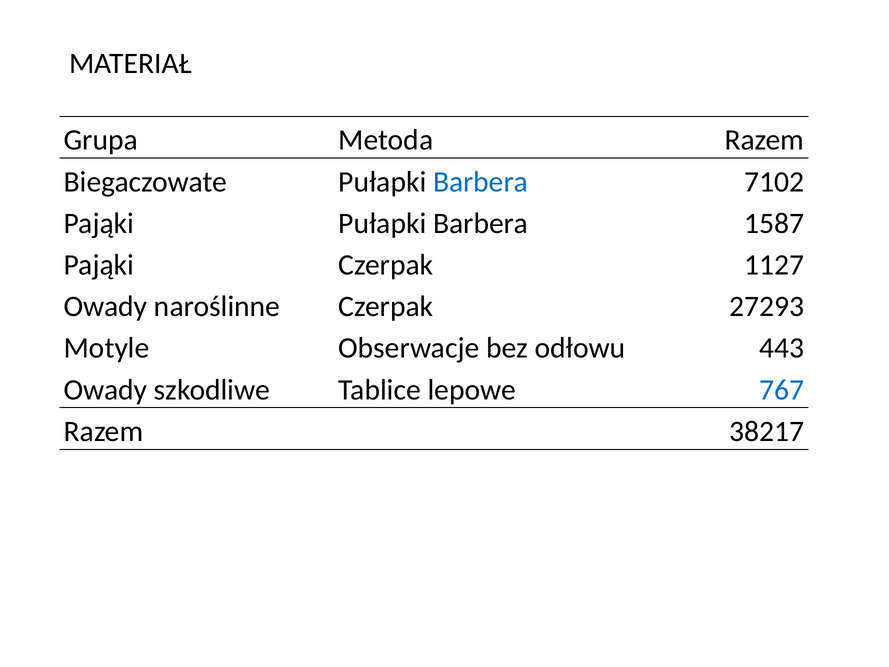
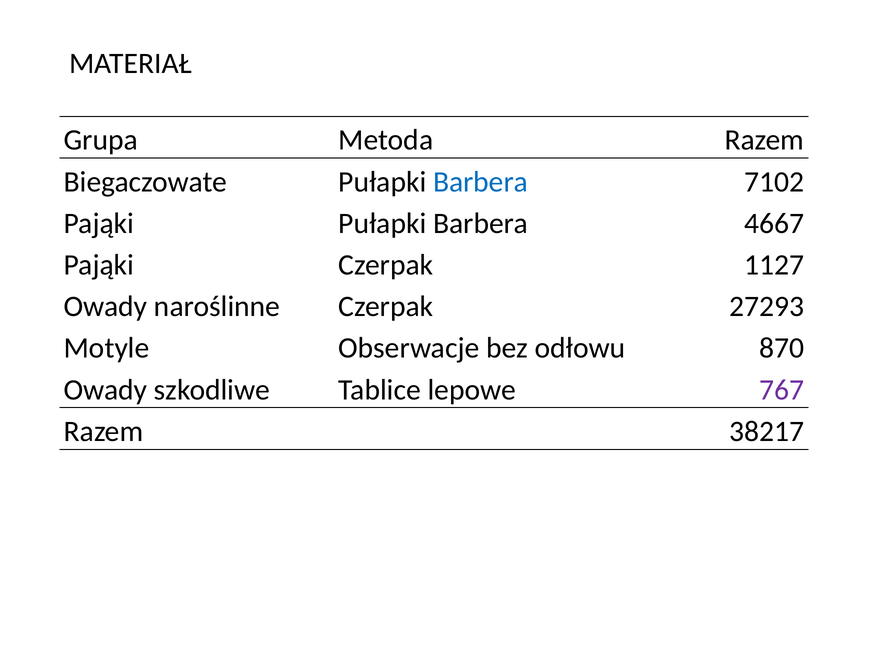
1587: 1587 -> 4667 (774, 223)
443: 443 -> 870 (782, 348)
767 colour: blue -> purple (782, 390)
